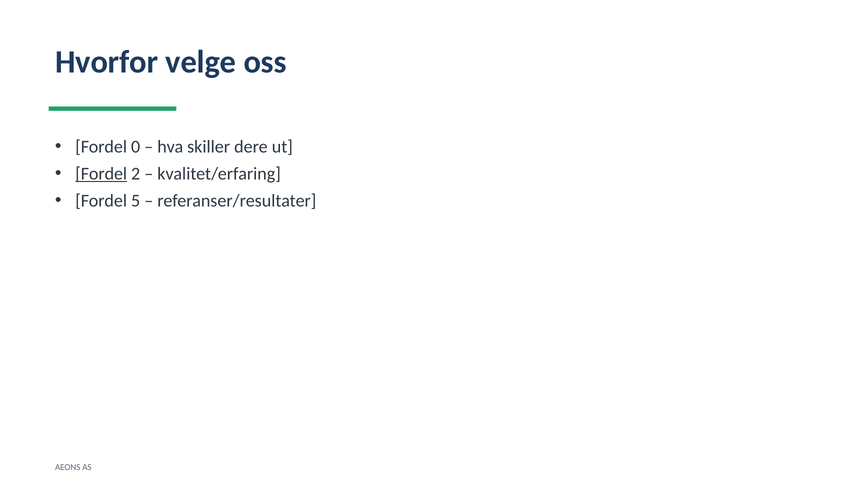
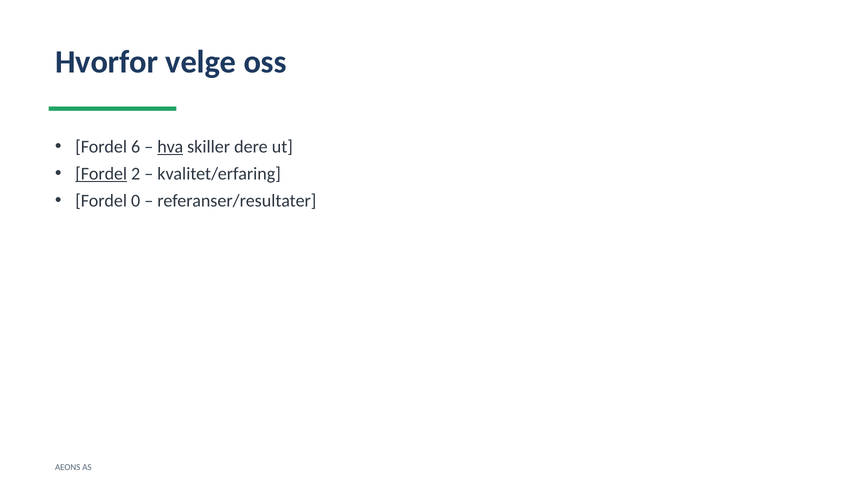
0: 0 -> 6 (136, 147)
hva underline: none -> present (170, 147)
5: 5 -> 0 (136, 201)
